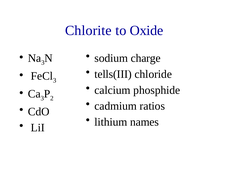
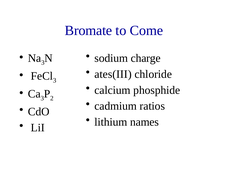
Chlorite: Chlorite -> Bromate (88, 30)
Oxide: Oxide -> Come (146, 30)
tells(III: tells(III -> ates(III (113, 74)
